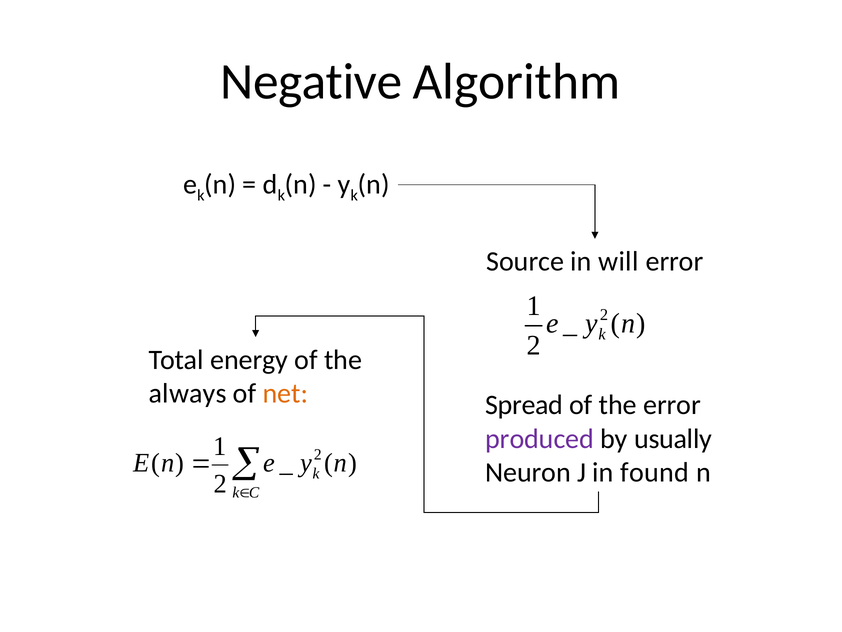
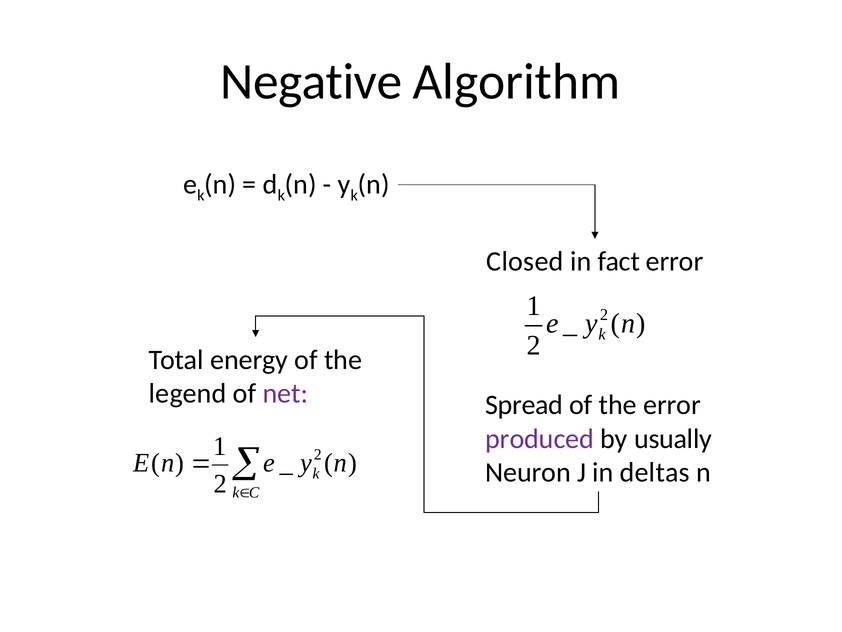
Source: Source -> Closed (525, 262)
will: will -> fact (619, 262)
always: always -> legend (188, 393)
net colour: orange -> purple (285, 393)
found: found -> deltas (655, 472)
